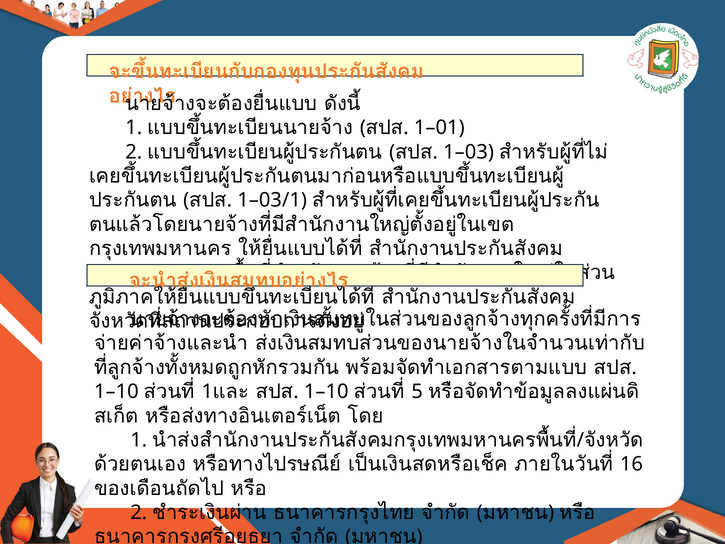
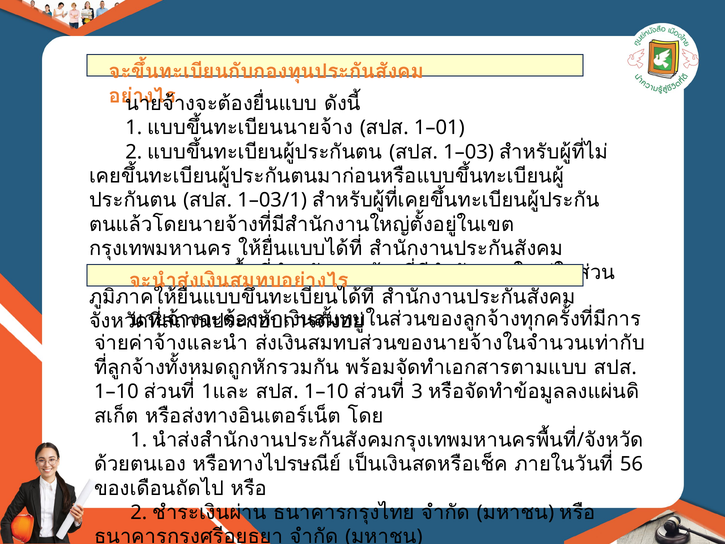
5: 5 -> 3 (417, 392)
16: 16 -> 56 (631, 464)
